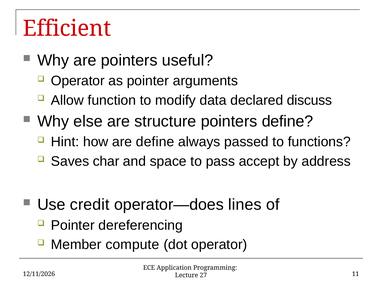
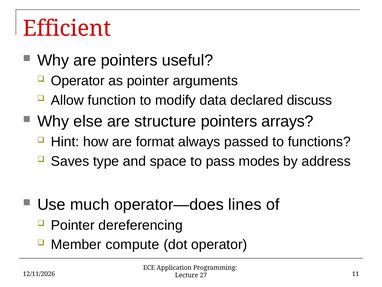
pointers define: define -> arrays (287, 121)
are define: define -> format (155, 142)
char: char -> type (106, 161)
accept: accept -> modes (259, 161)
credit: credit -> much (90, 204)
